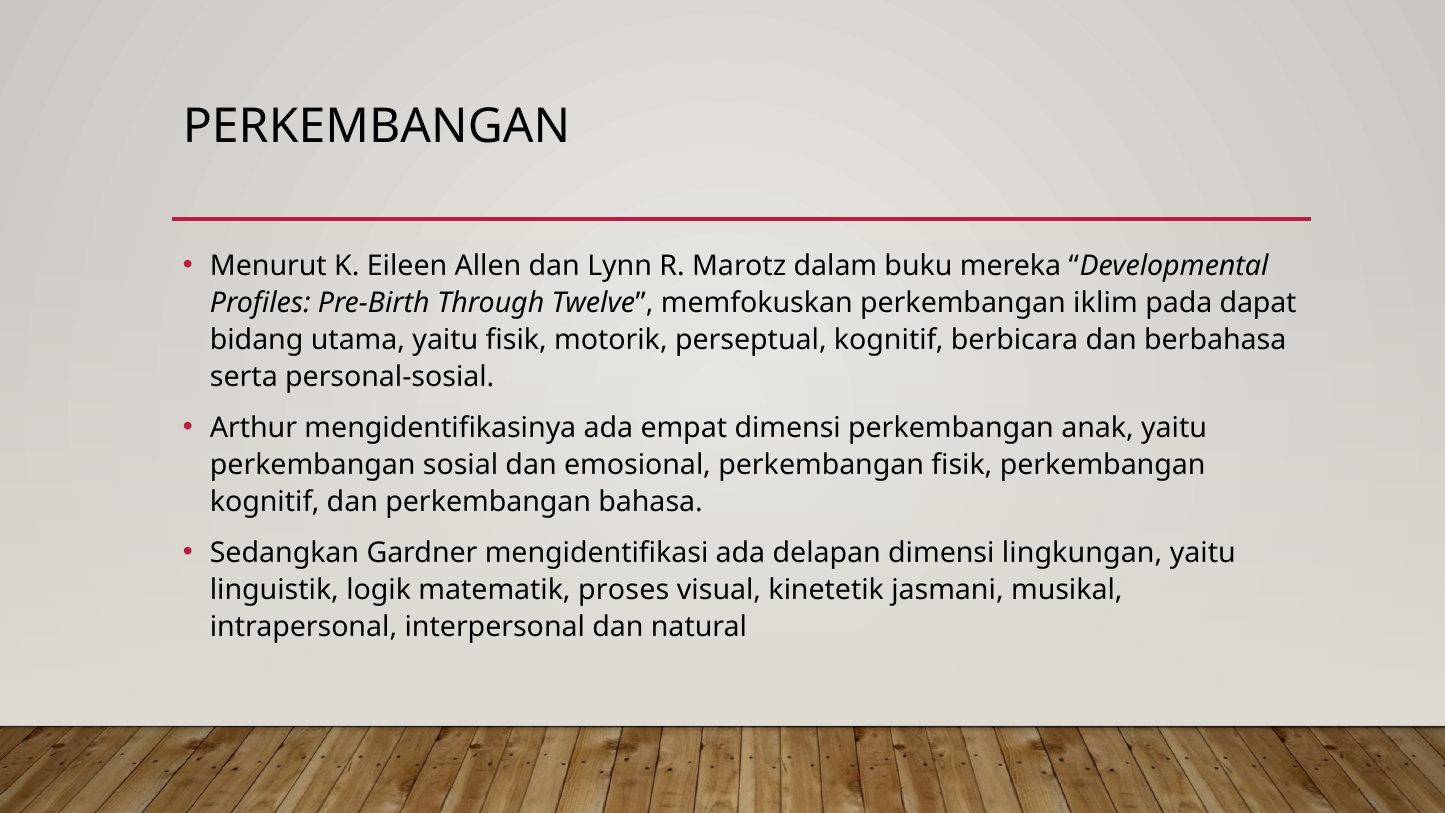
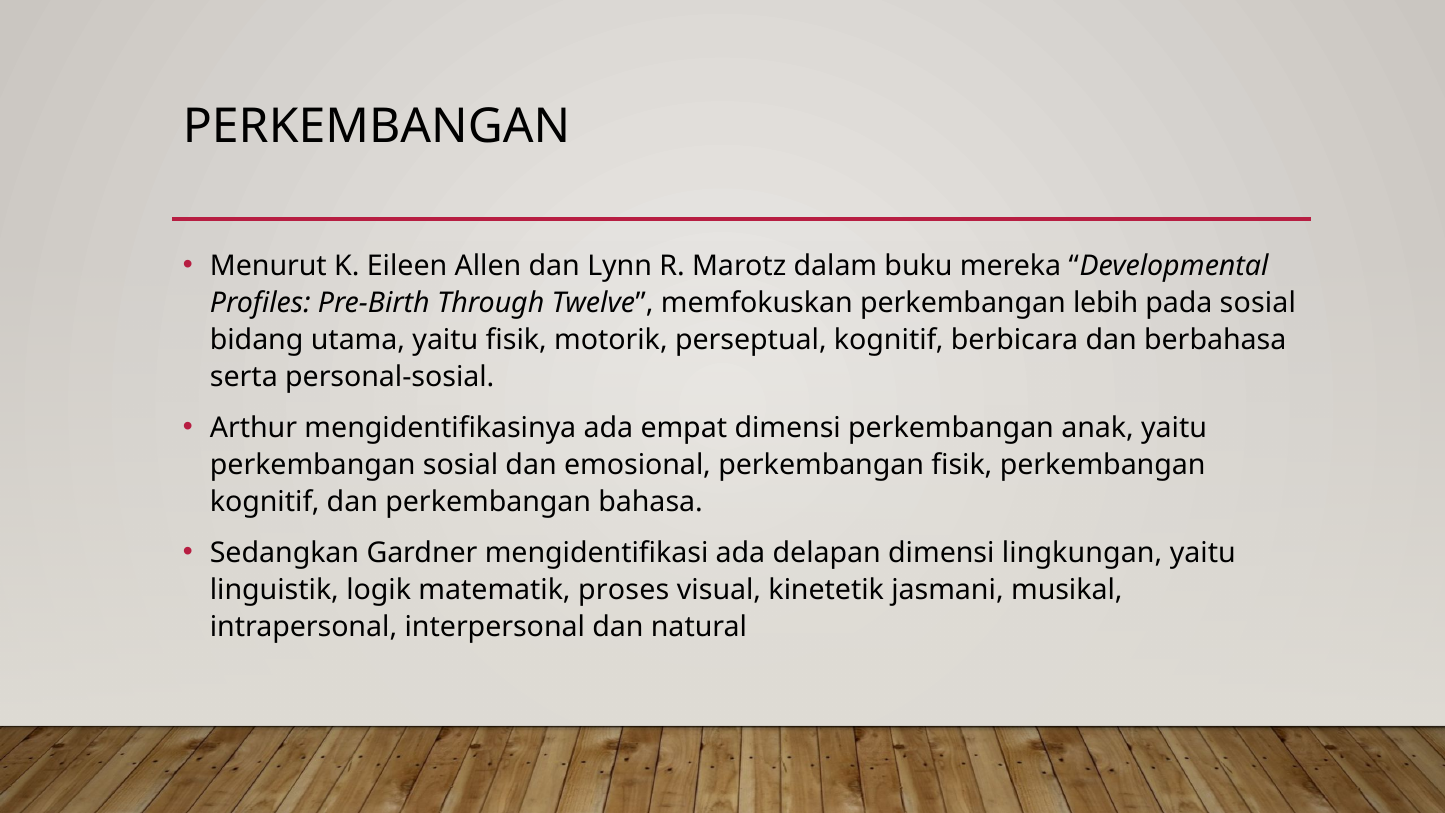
iklim: iklim -> lebih (1106, 303)
pada dapat: dapat -> sosial (1258, 303)
